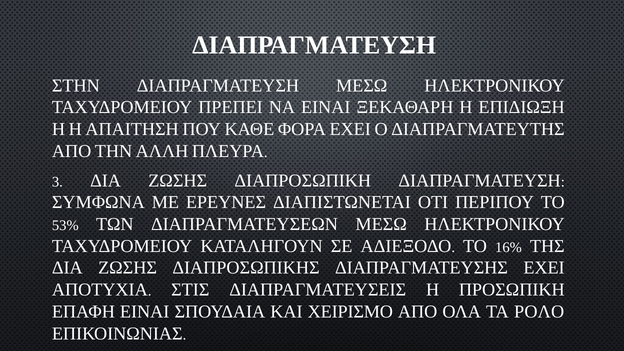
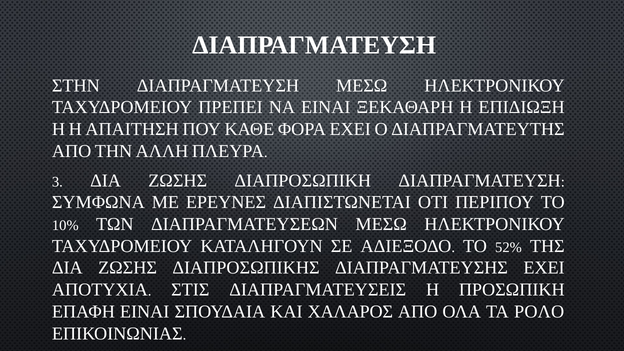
53%: 53% -> 10% (65, 225)
16%: 16% -> 52% (508, 247)
ΧΕΙΡΙΣΜΟ: ΧΕΙΡΙΣΜΟ -> ΧΑΛΑΡΟΣ (350, 312)
